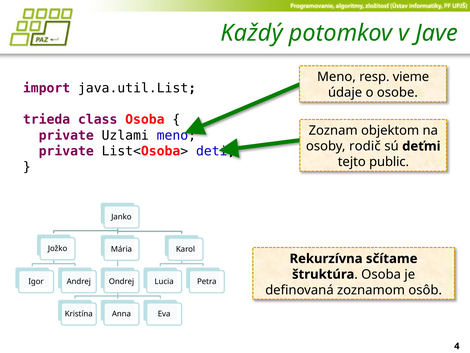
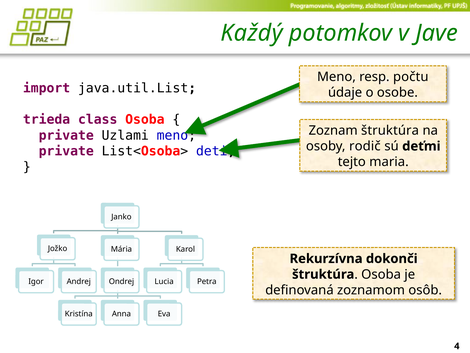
vieme: vieme -> počtu (411, 77)
Zoznam objektom: objektom -> štruktúra (390, 130)
public: public -> maria (389, 162)
sčítame: sčítame -> dokonči (392, 258)
